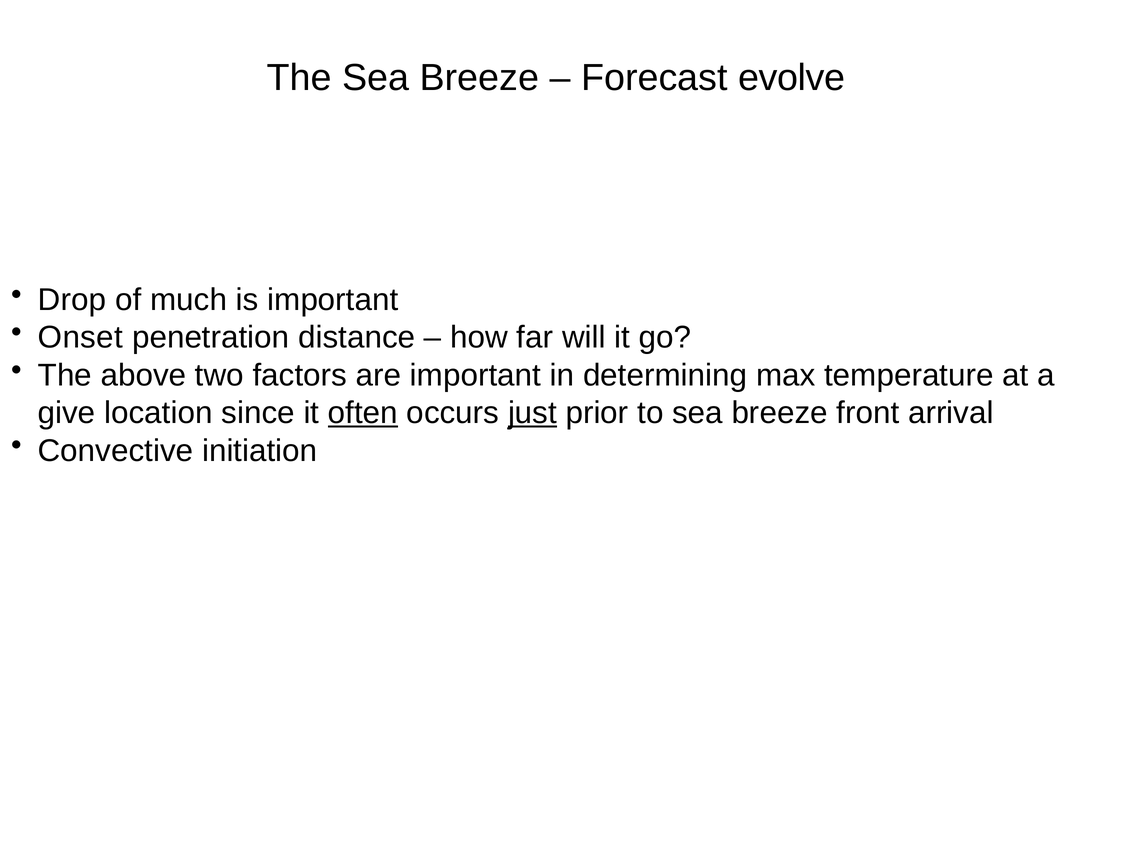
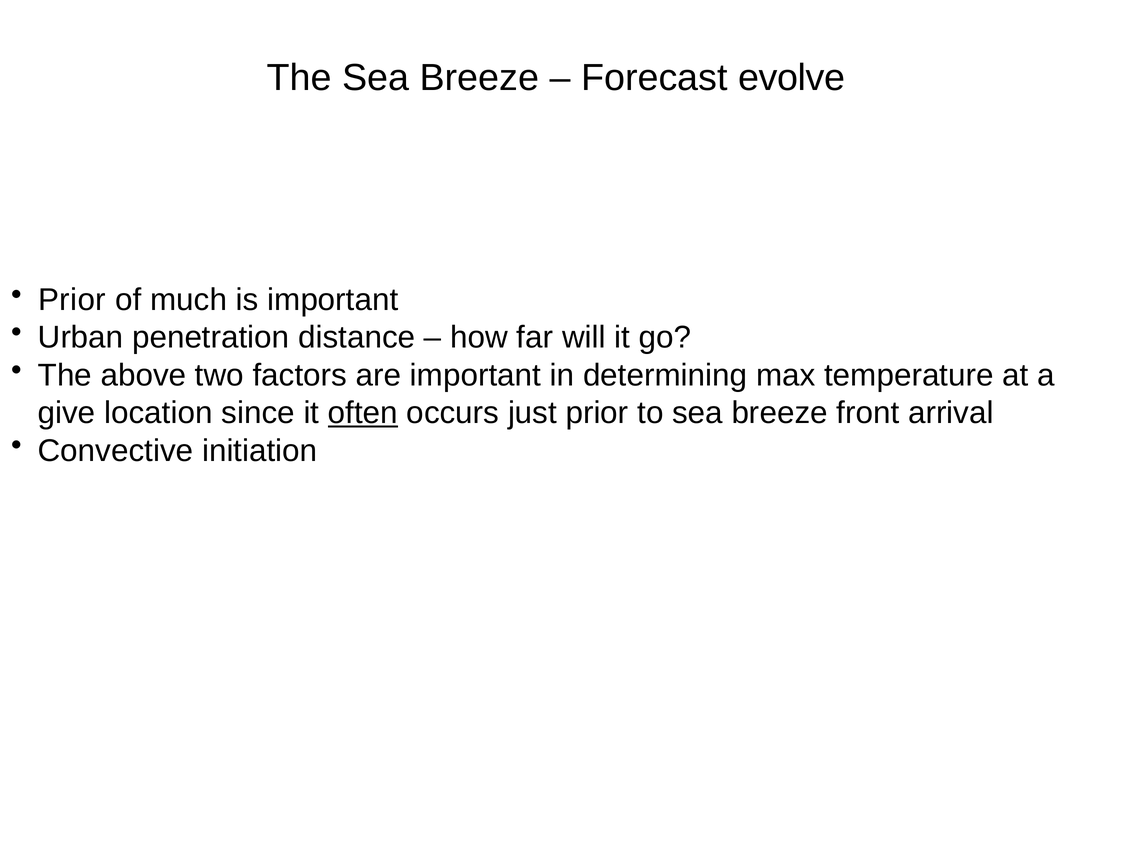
Drop: Drop -> Prior (72, 300)
Onset: Onset -> Urban (81, 338)
just underline: present -> none (532, 413)
